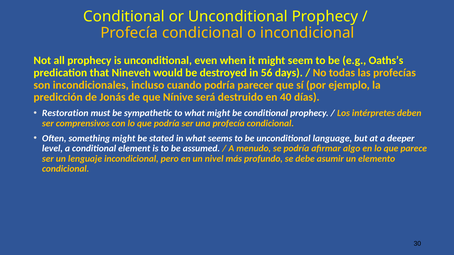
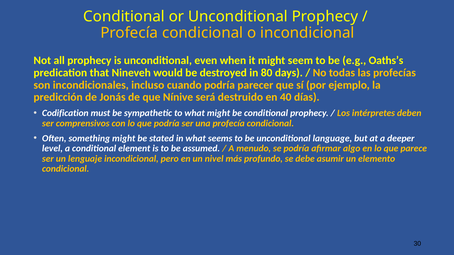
56: 56 -> 80 (267, 73)
Restoration: Restoration -> Codification (65, 113)
